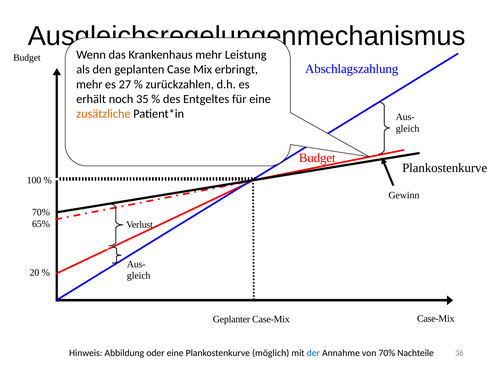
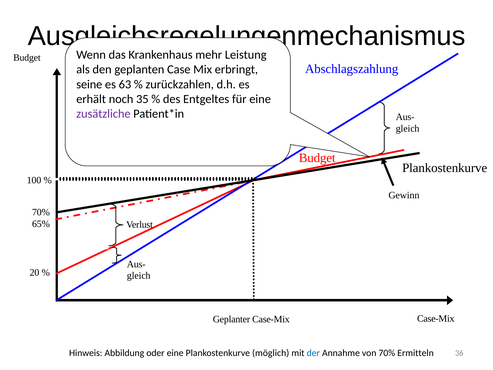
mehr: mehr -> seine (89, 84)
27: 27 -> 63 (125, 84)
zusätzliche colour: orange -> purple (103, 114)
Nachteile: Nachteile -> Ermitteln (416, 353)
